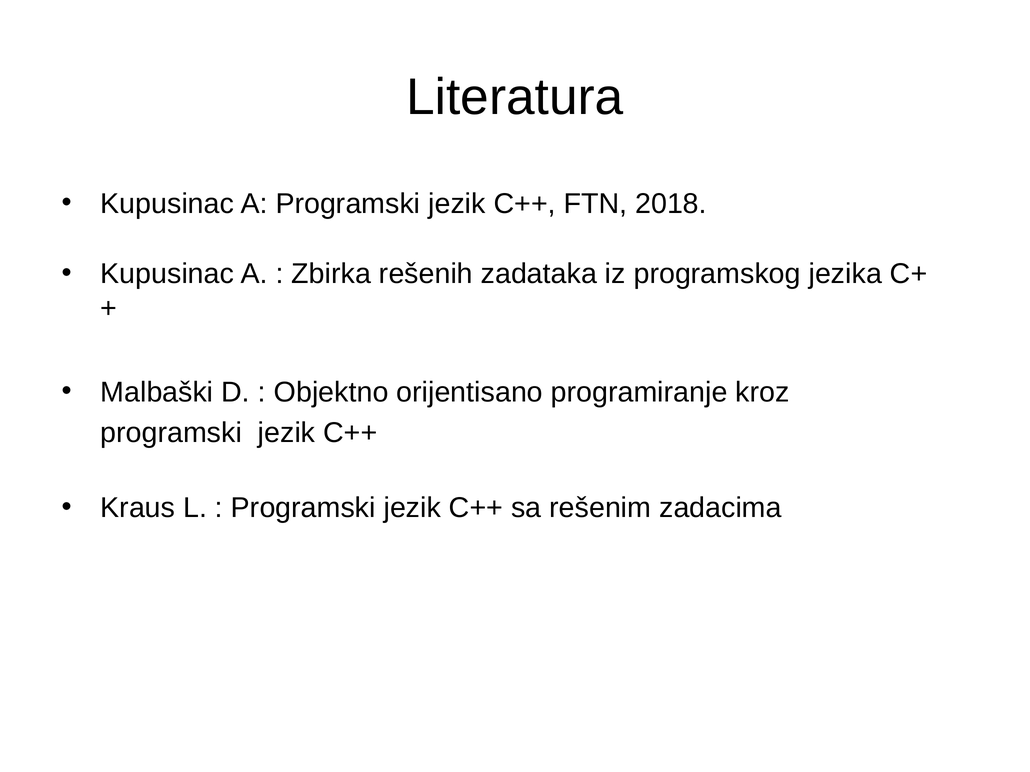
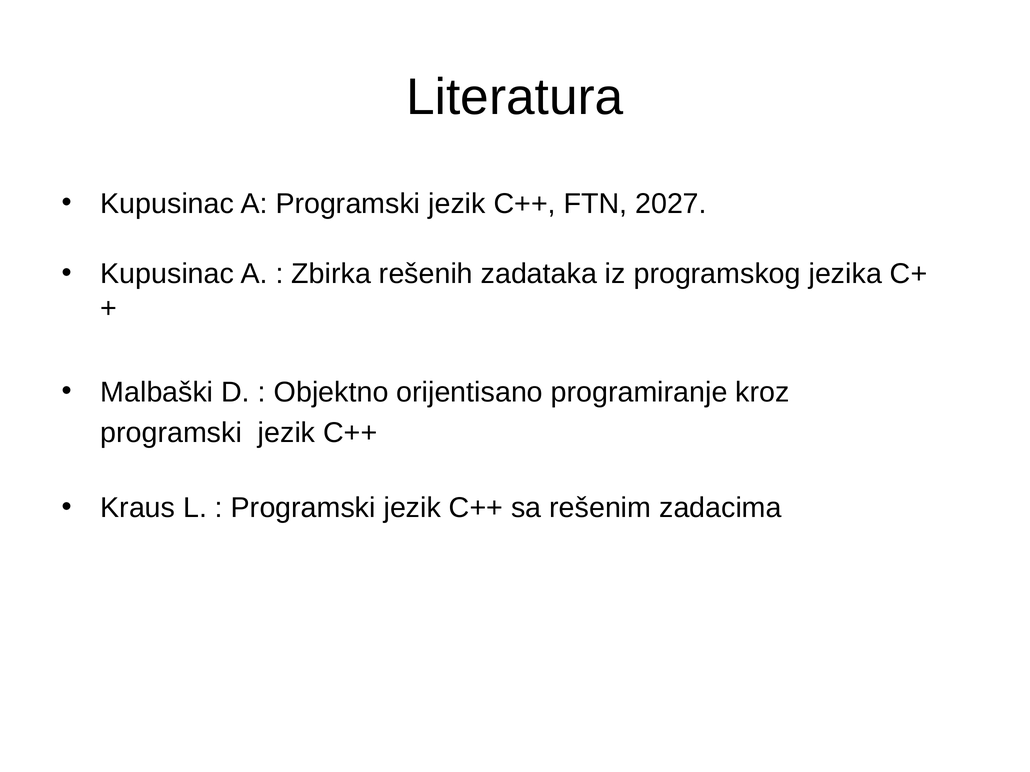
2018: 2018 -> 2027 (671, 204)
